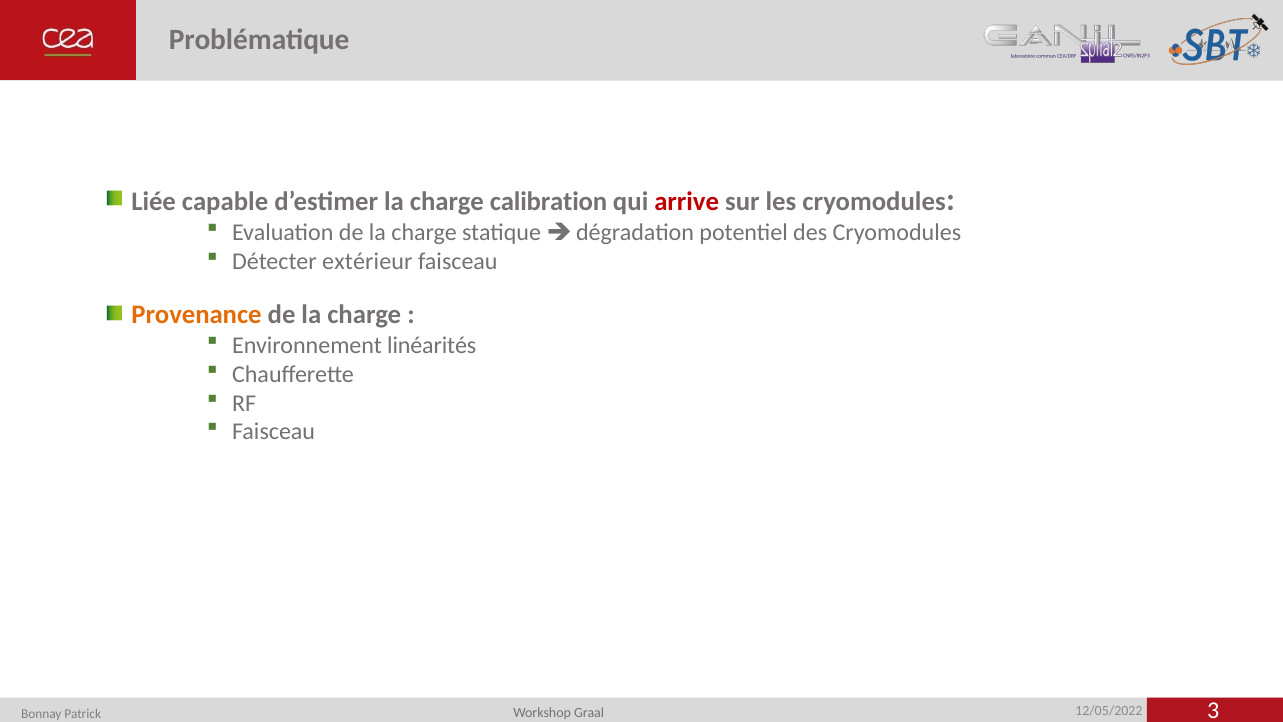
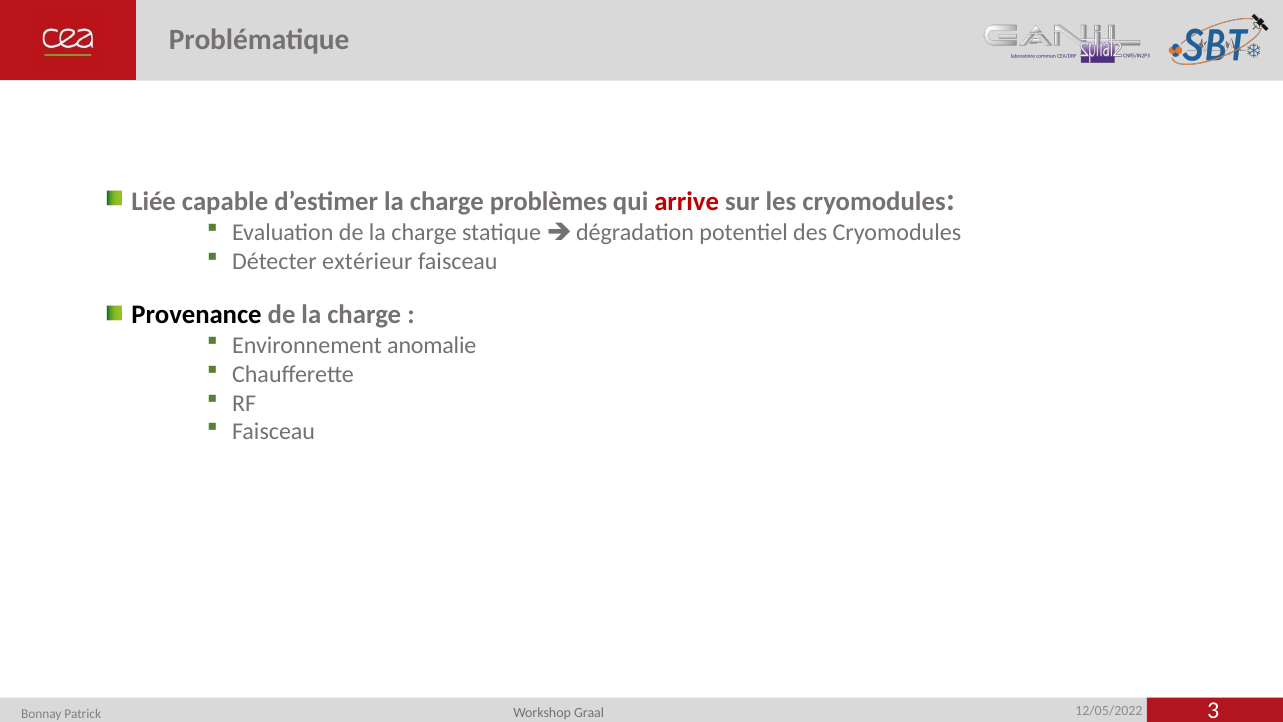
calibration: calibration -> problèmes (549, 202)
Provenance colour: orange -> black (196, 315)
linéarités: linéarités -> anomalie (432, 345)
